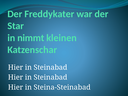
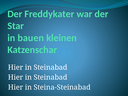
nimmt: nimmt -> bauen (31, 38)
